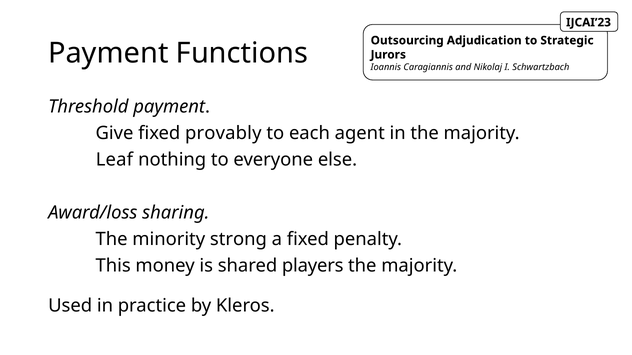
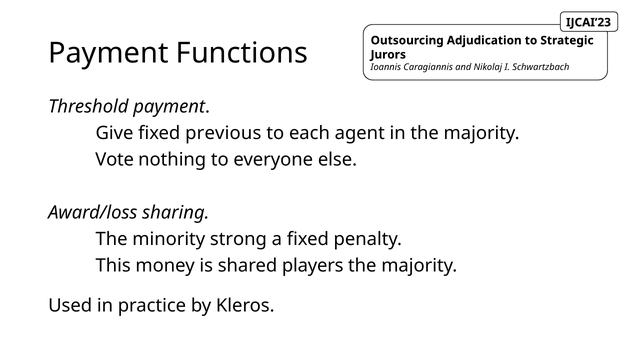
provably: provably -> previous (223, 133)
Leaf: Leaf -> Vote (115, 160)
